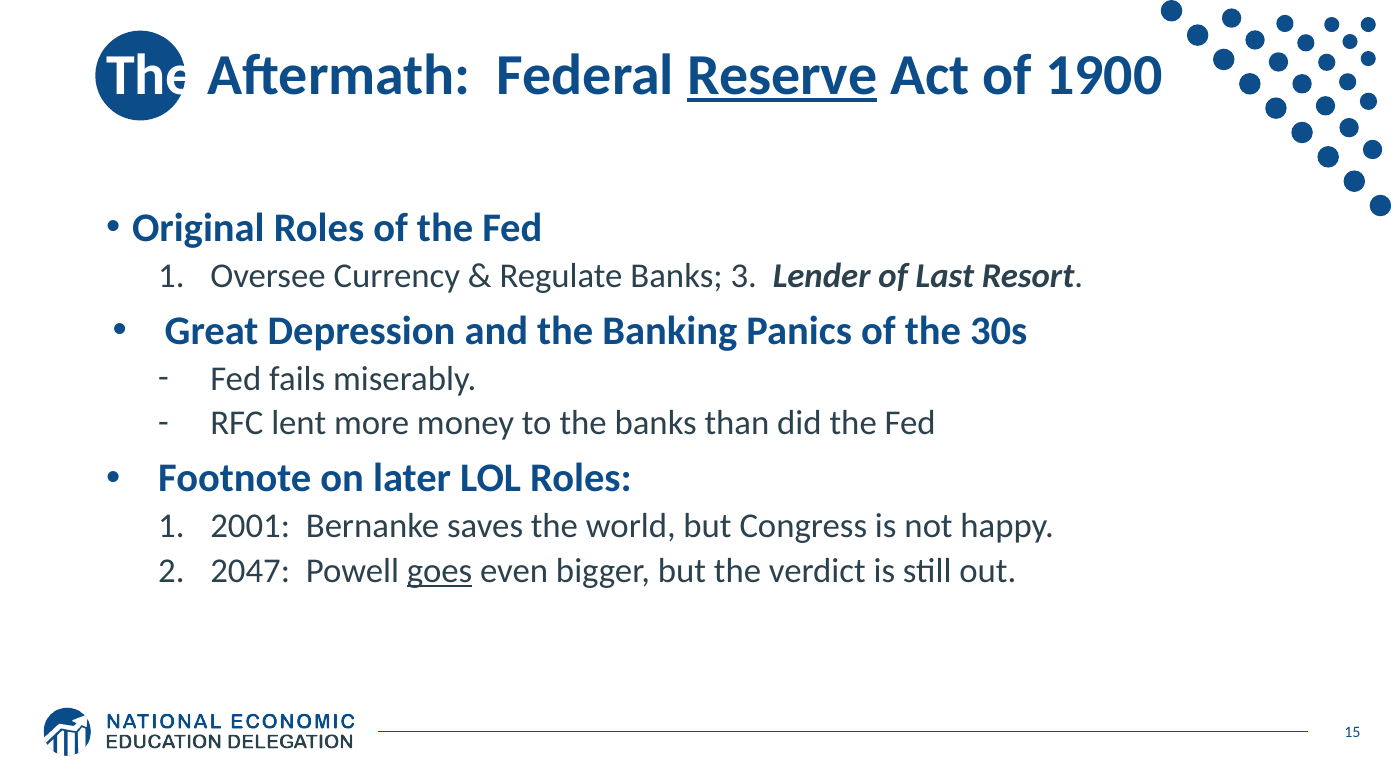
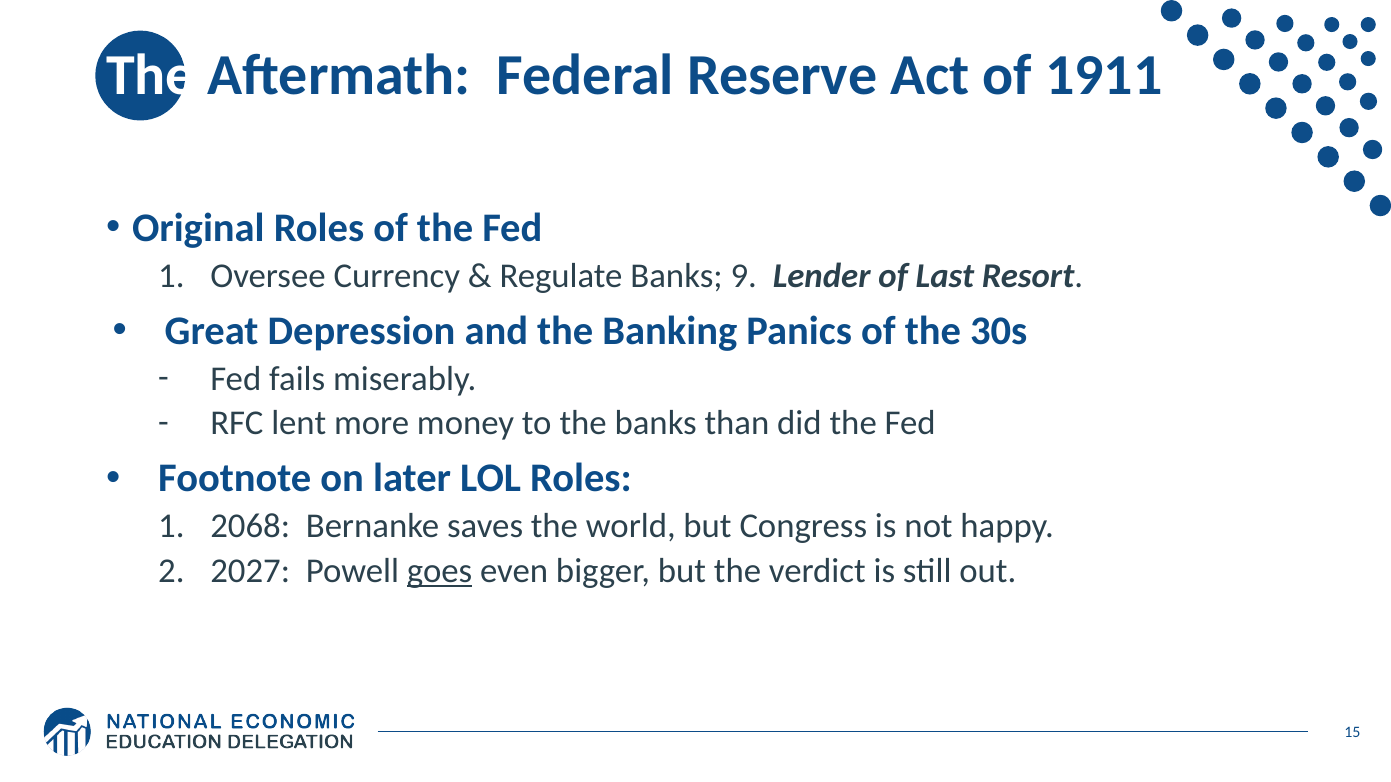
Reserve underline: present -> none (782, 75)
1900: 1900 -> 1911 (1104, 75)
3: 3 -> 9 (744, 276)
2001: 2001 -> 2068 (250, 527)
2047: 2047 -> 2027 (250, 571)
